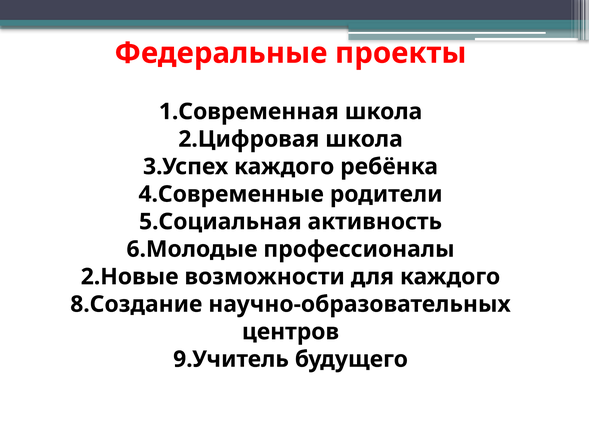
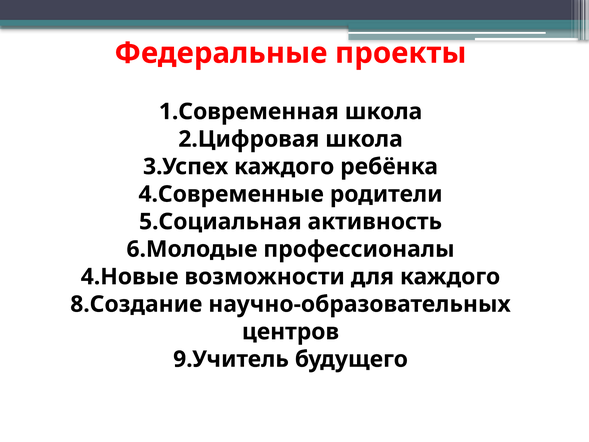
2.Новые: 2.Новые -> 4.Новые (130, 277)
